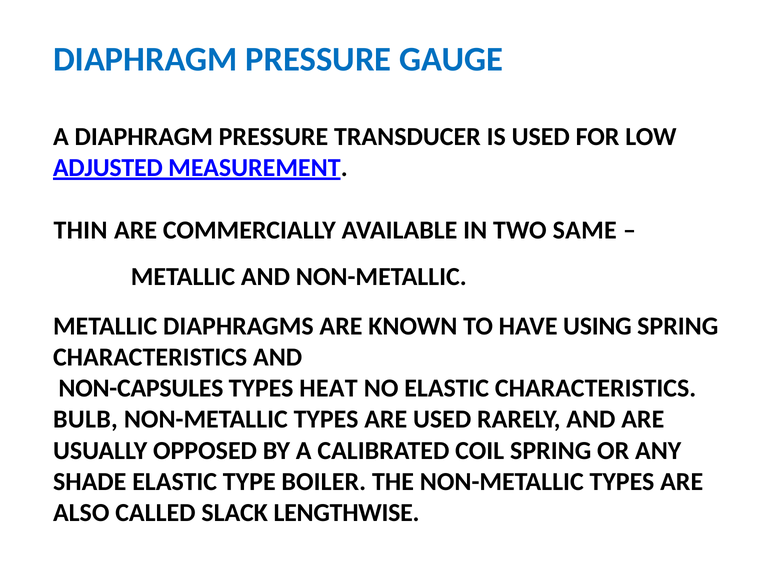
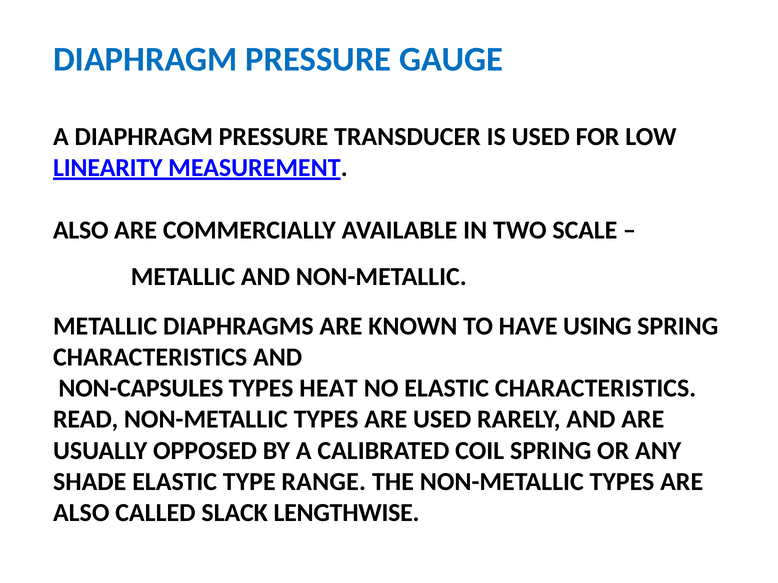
ADJUSTED: ADJUSTED -> LINEARITY (108, 168)
THIN: THIN -> ALSO (81, 230)
SAME: SAME -> SCALE (585, 230)
BULB: BULB -> READ (86, 420)
BOILER: BOILER -> RANGE (324, 482)
